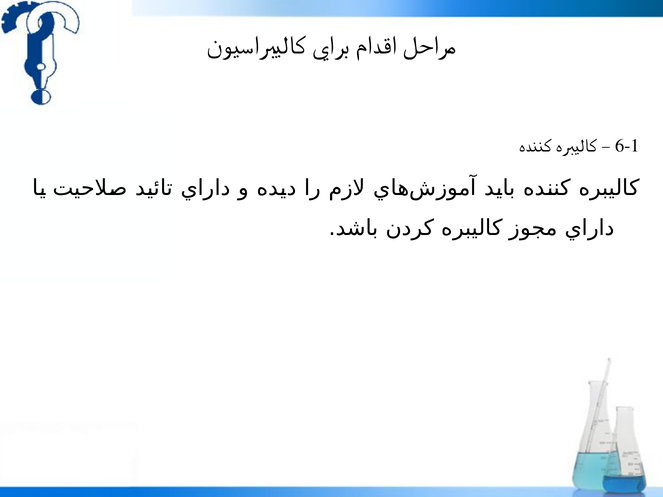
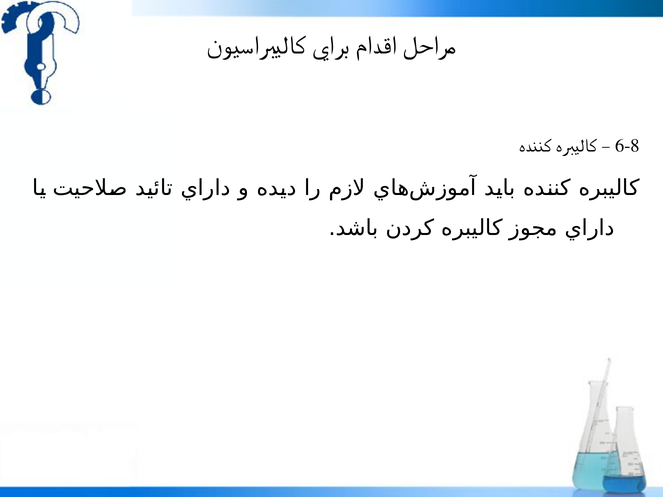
6-1: 6-1 -> 6-8 (627, 146)
